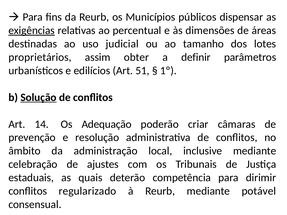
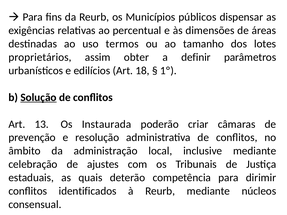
exigências underline: present -> none (32, 30)
judicial: judicial -> termos (122, 44)
51: 51 -> 18 (143, 71)
14: 14 -> 13 (42, 124)
Adequação: Adequação -> Instaurada (107, 124)
regularizado: regularizado -> identificados (88, 191)
potável: potável -> núcleos (259, 191)
